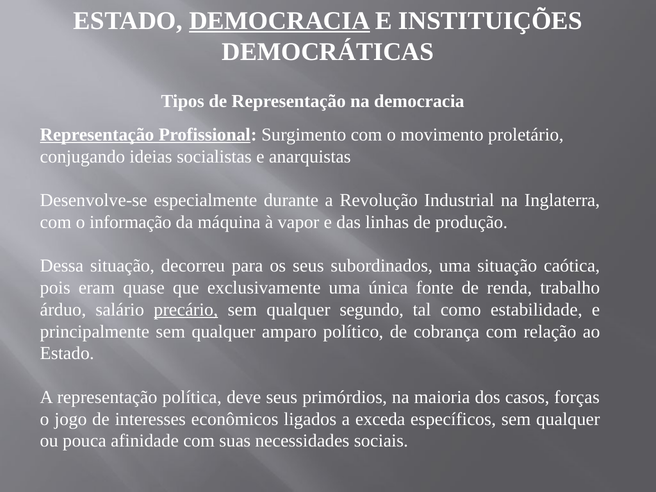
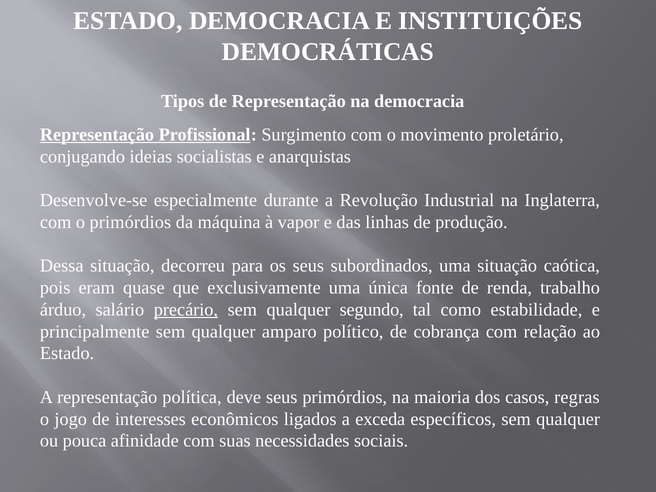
DEMOCRACIA underline: present -> none (280, 21)
o informação: informação -> primórdios (130, 222)
forças: forças -> regras (577, 397)
